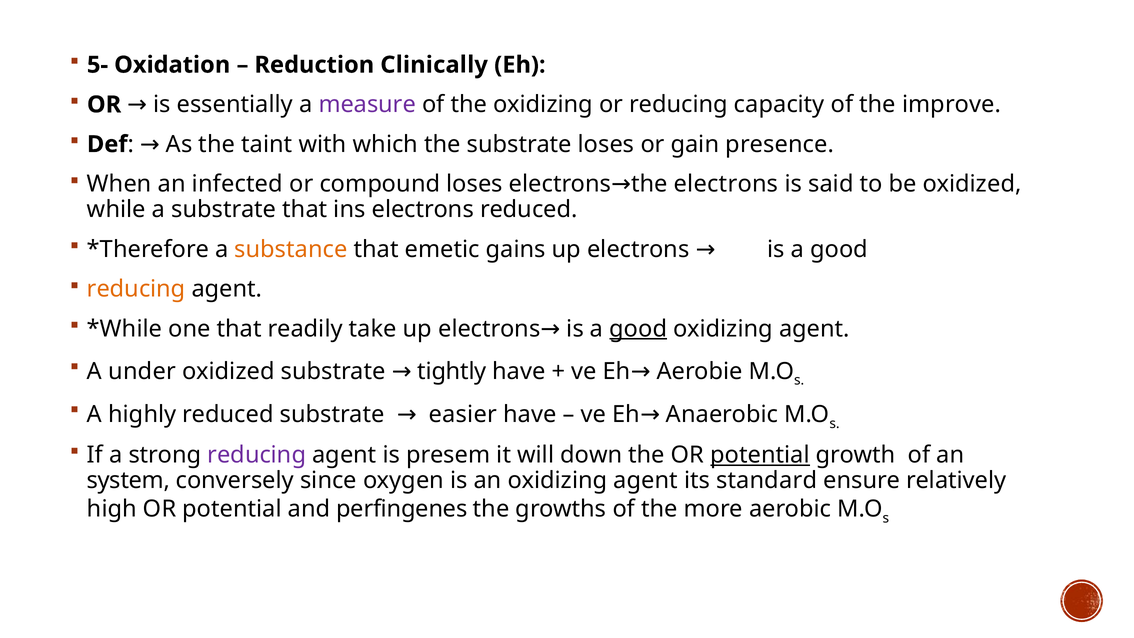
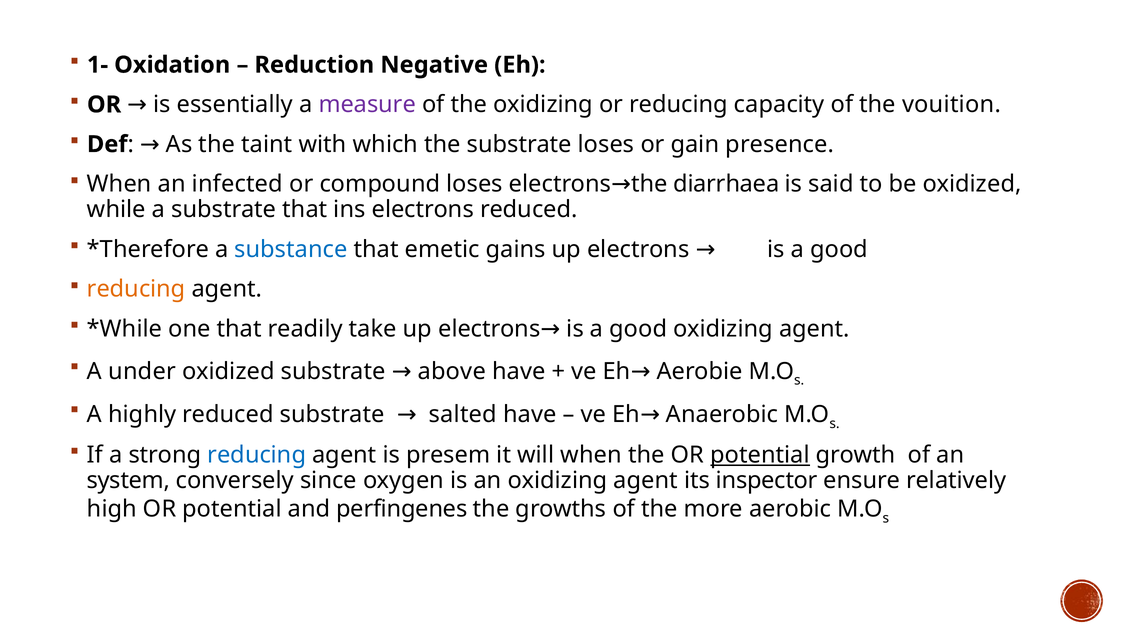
5-: 5- -> 1- (97, 65)
Clinically: Clinically -> Negative (434, 65)
improve: improve -> vouition (952, 105)
the electrons: electrons -> diarrhaea (726, 184)
substance colour: orange -> blue (291, 249)
good underline: present -> none (638, 329)
tightly: tightly -> above (452, 371)
easier: easier -> salted (463, 414)
reducing colour: purple -> blue (257, 455)
will down: down -> when (591, 455)
standard: standard -> inspector (767, 480)
